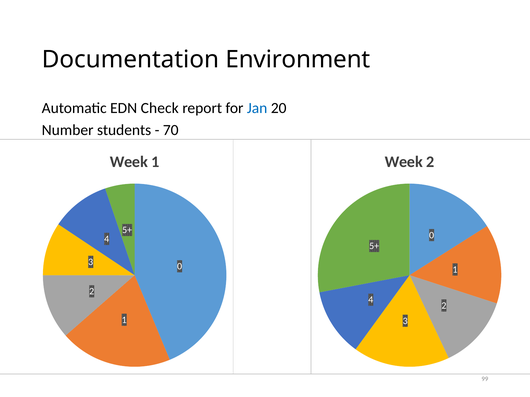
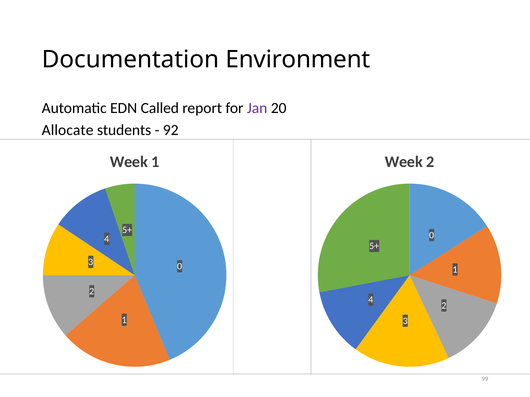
Check: Check -> Called (160, 108)
Jan colour: blue -> purple (257, 108)
Number: Number -> Allocate (68, 130)
70: 70 -> 92 (171, 130)
